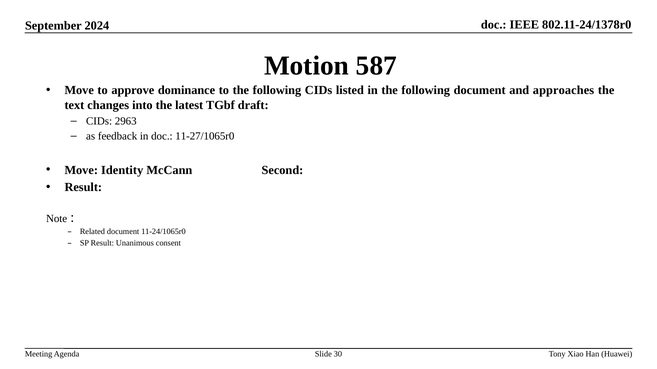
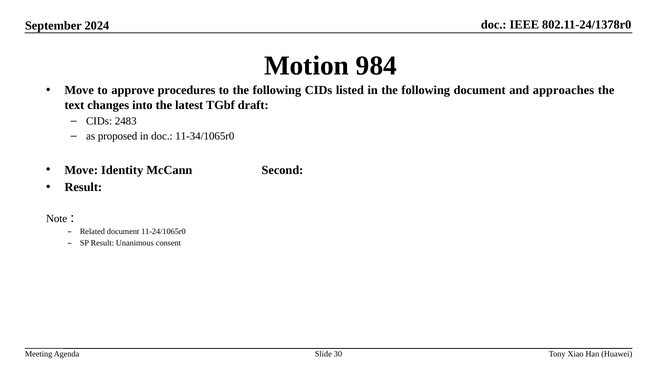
587: 587 -> 984 (376, 66)
dominance: dominance -> procedures (187, 90)
2963: 2963 -> 2483 (126, 121)
feedback: feedback -> proposed (118, 137)
11-27/1065r0: 11-27/1065r0 -> 11-34/1065r0 (205, 137)
